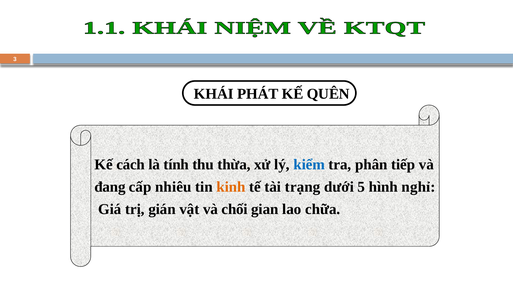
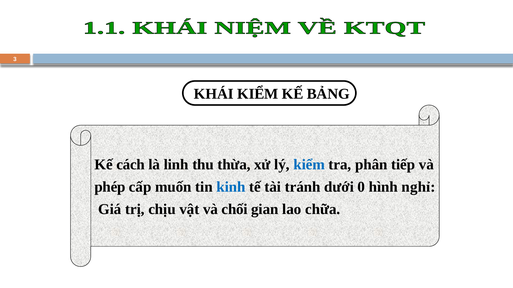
KHÁI PHÁT: PHÁT -> KIỂM (258, 94)
QUÊN: QUÊN -> BẢNG (328, 94)
tính: tính -> linh (176, 165)
đang: đang -> phép (110, 187)
nhiêu: nhiêu -> muốn (173, 187)
kinh colour: orange -> blue (231, 187)
trạng: trạng -> tránh (303, 187)
5: 5 -> 0 (361, 187)
gián: gián -> chịu (162, 210)
